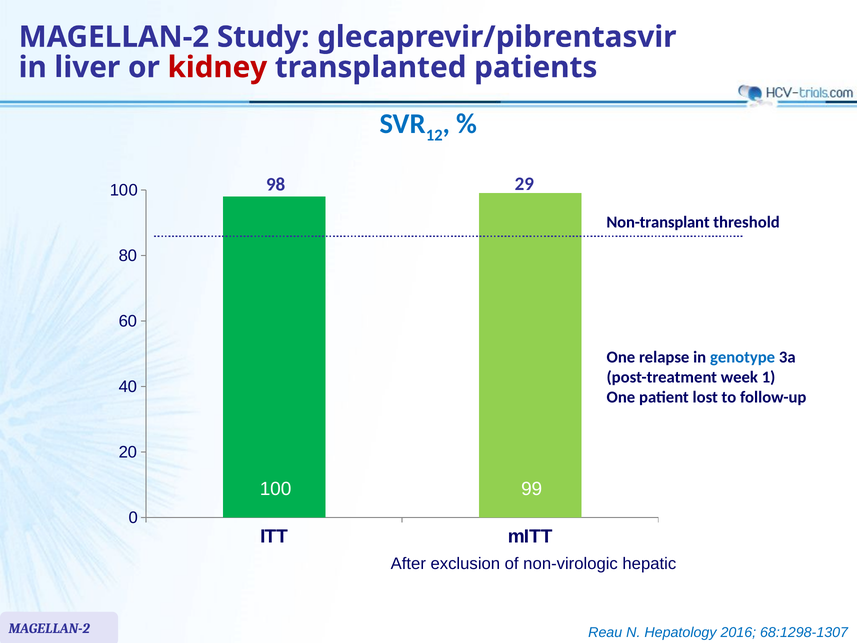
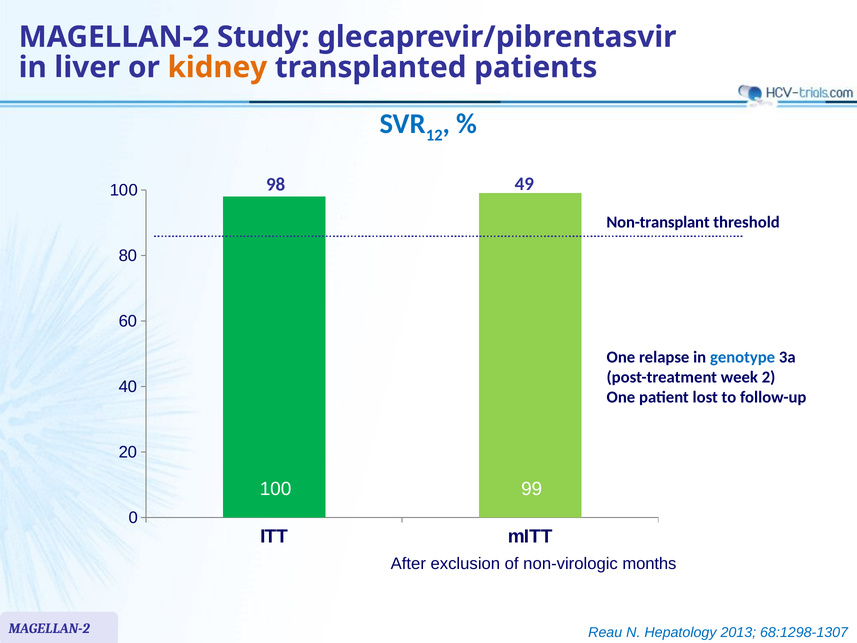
kidney colour: red -> orange (217, 67)
29: 29 -> 49 (524, 184)
1: 1 -> 2 (769, 377)
hepatic: hepatic -> months (649, 563)
2016: 2016 -> 2013 (738, 632)
